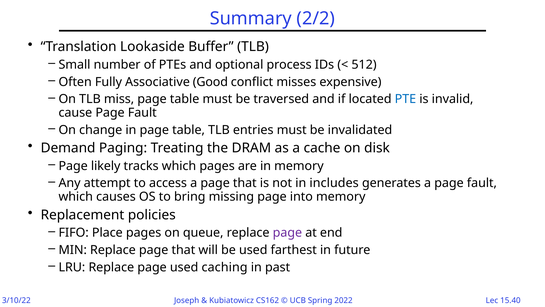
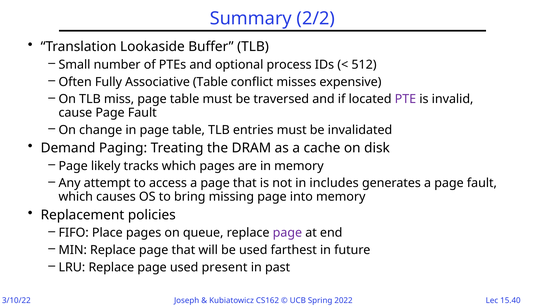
Associative Good: Good -> Table (210, 82)
PTE colour: blue -> purple (405, 99)
caching: caching -> present (225, 267)
